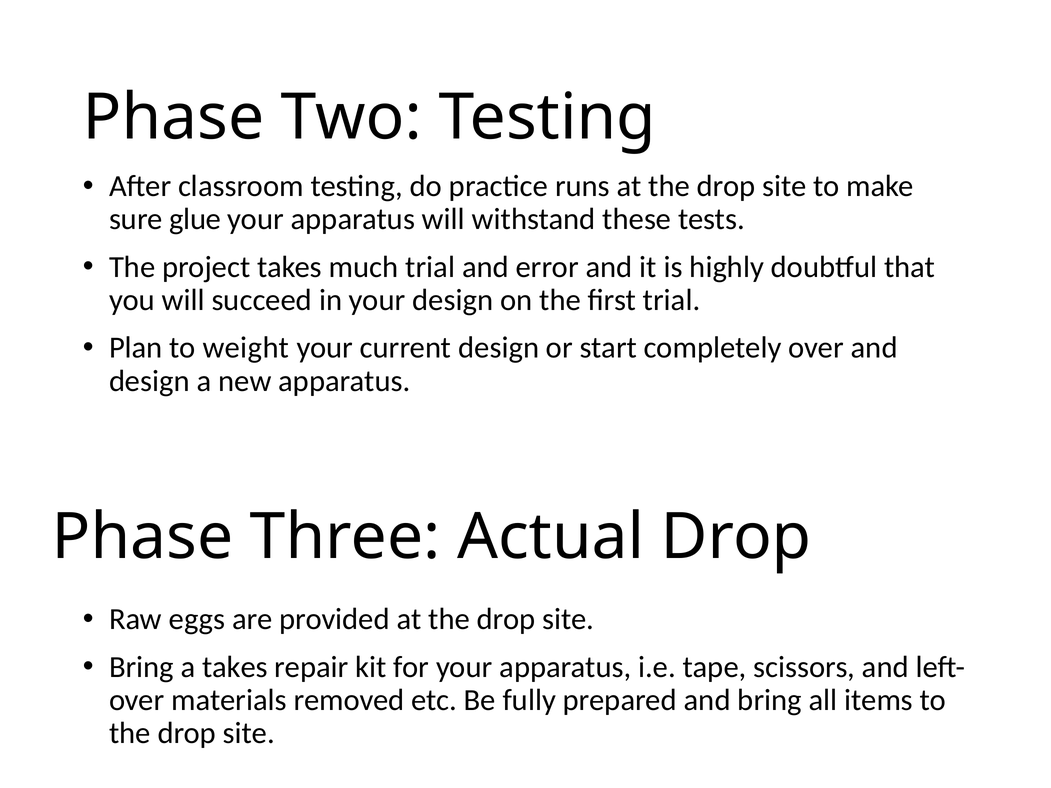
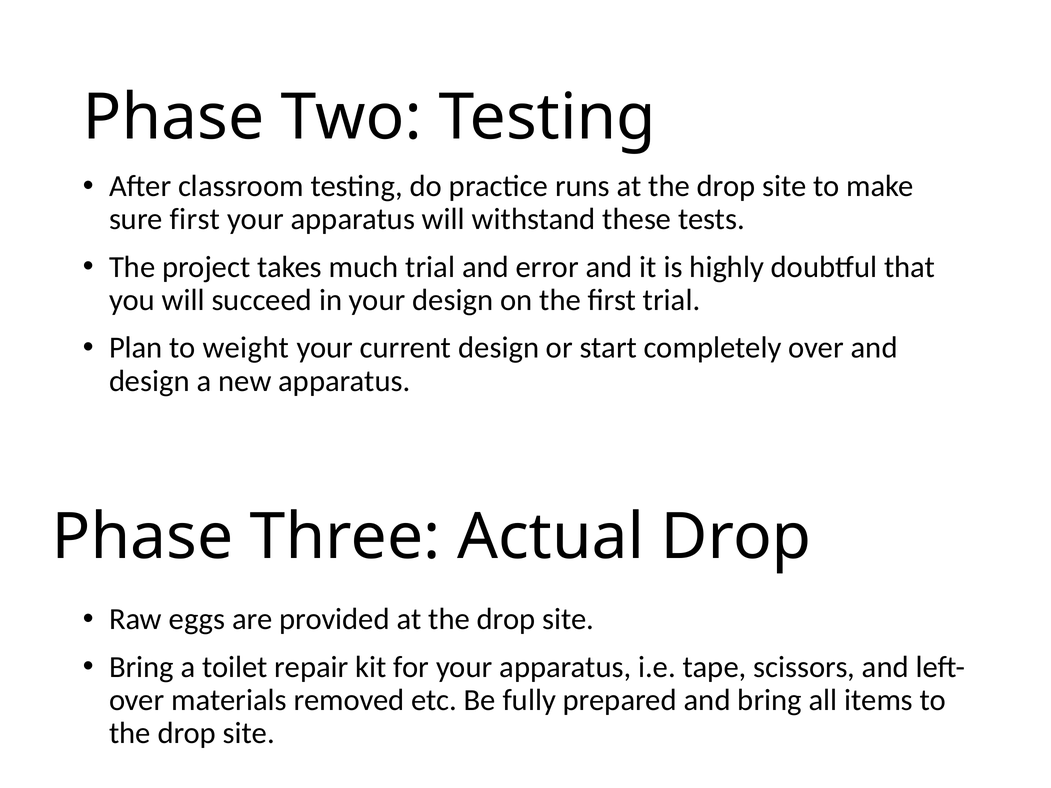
sure glue: glue -> first (195, 219)
a takes: takes -> toilet (235, 667)
